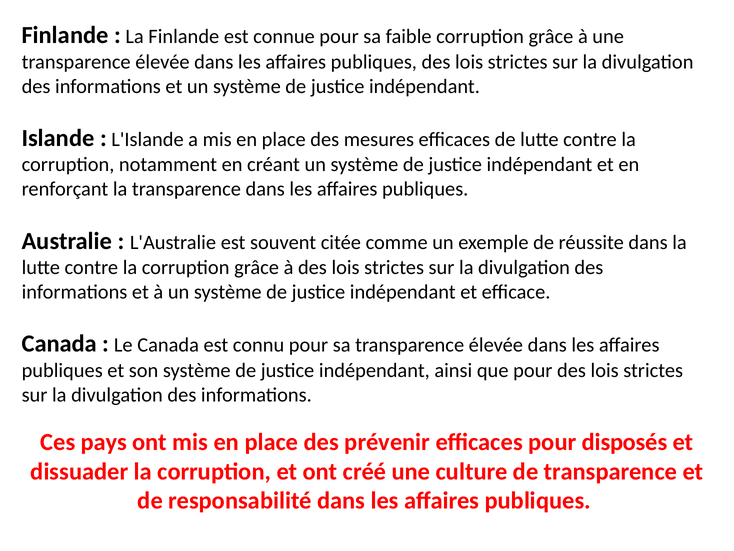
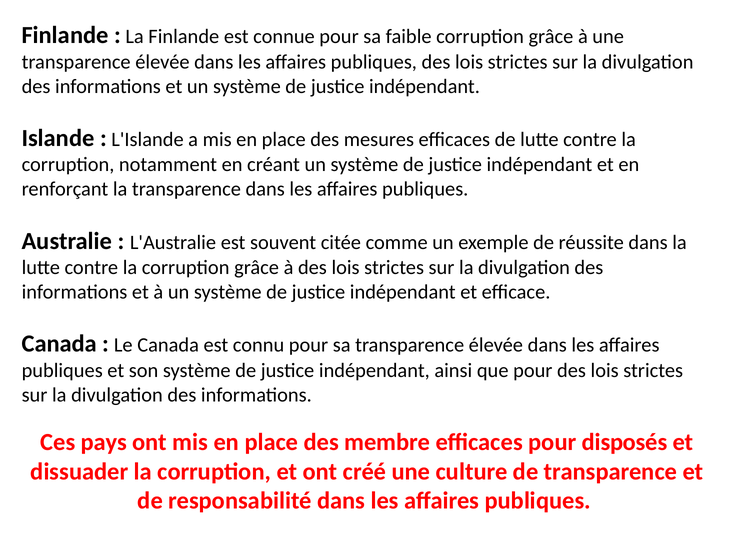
prévenir: prévenir -> membre (387, 442)
